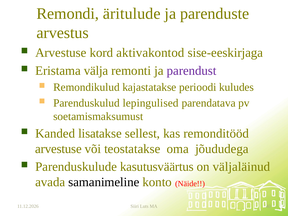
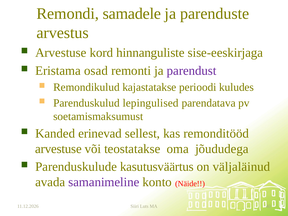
äritulude: äritulude -> samadele (132, 14)
aktivakontod: aktivakontod -> hinnanguliste (150, 53)
välja: välja -> osad (96, 71)
lisatakse: lisatakse -> erinevad (100, 133)
samanimeline colour: black -> purple (104, 182)
